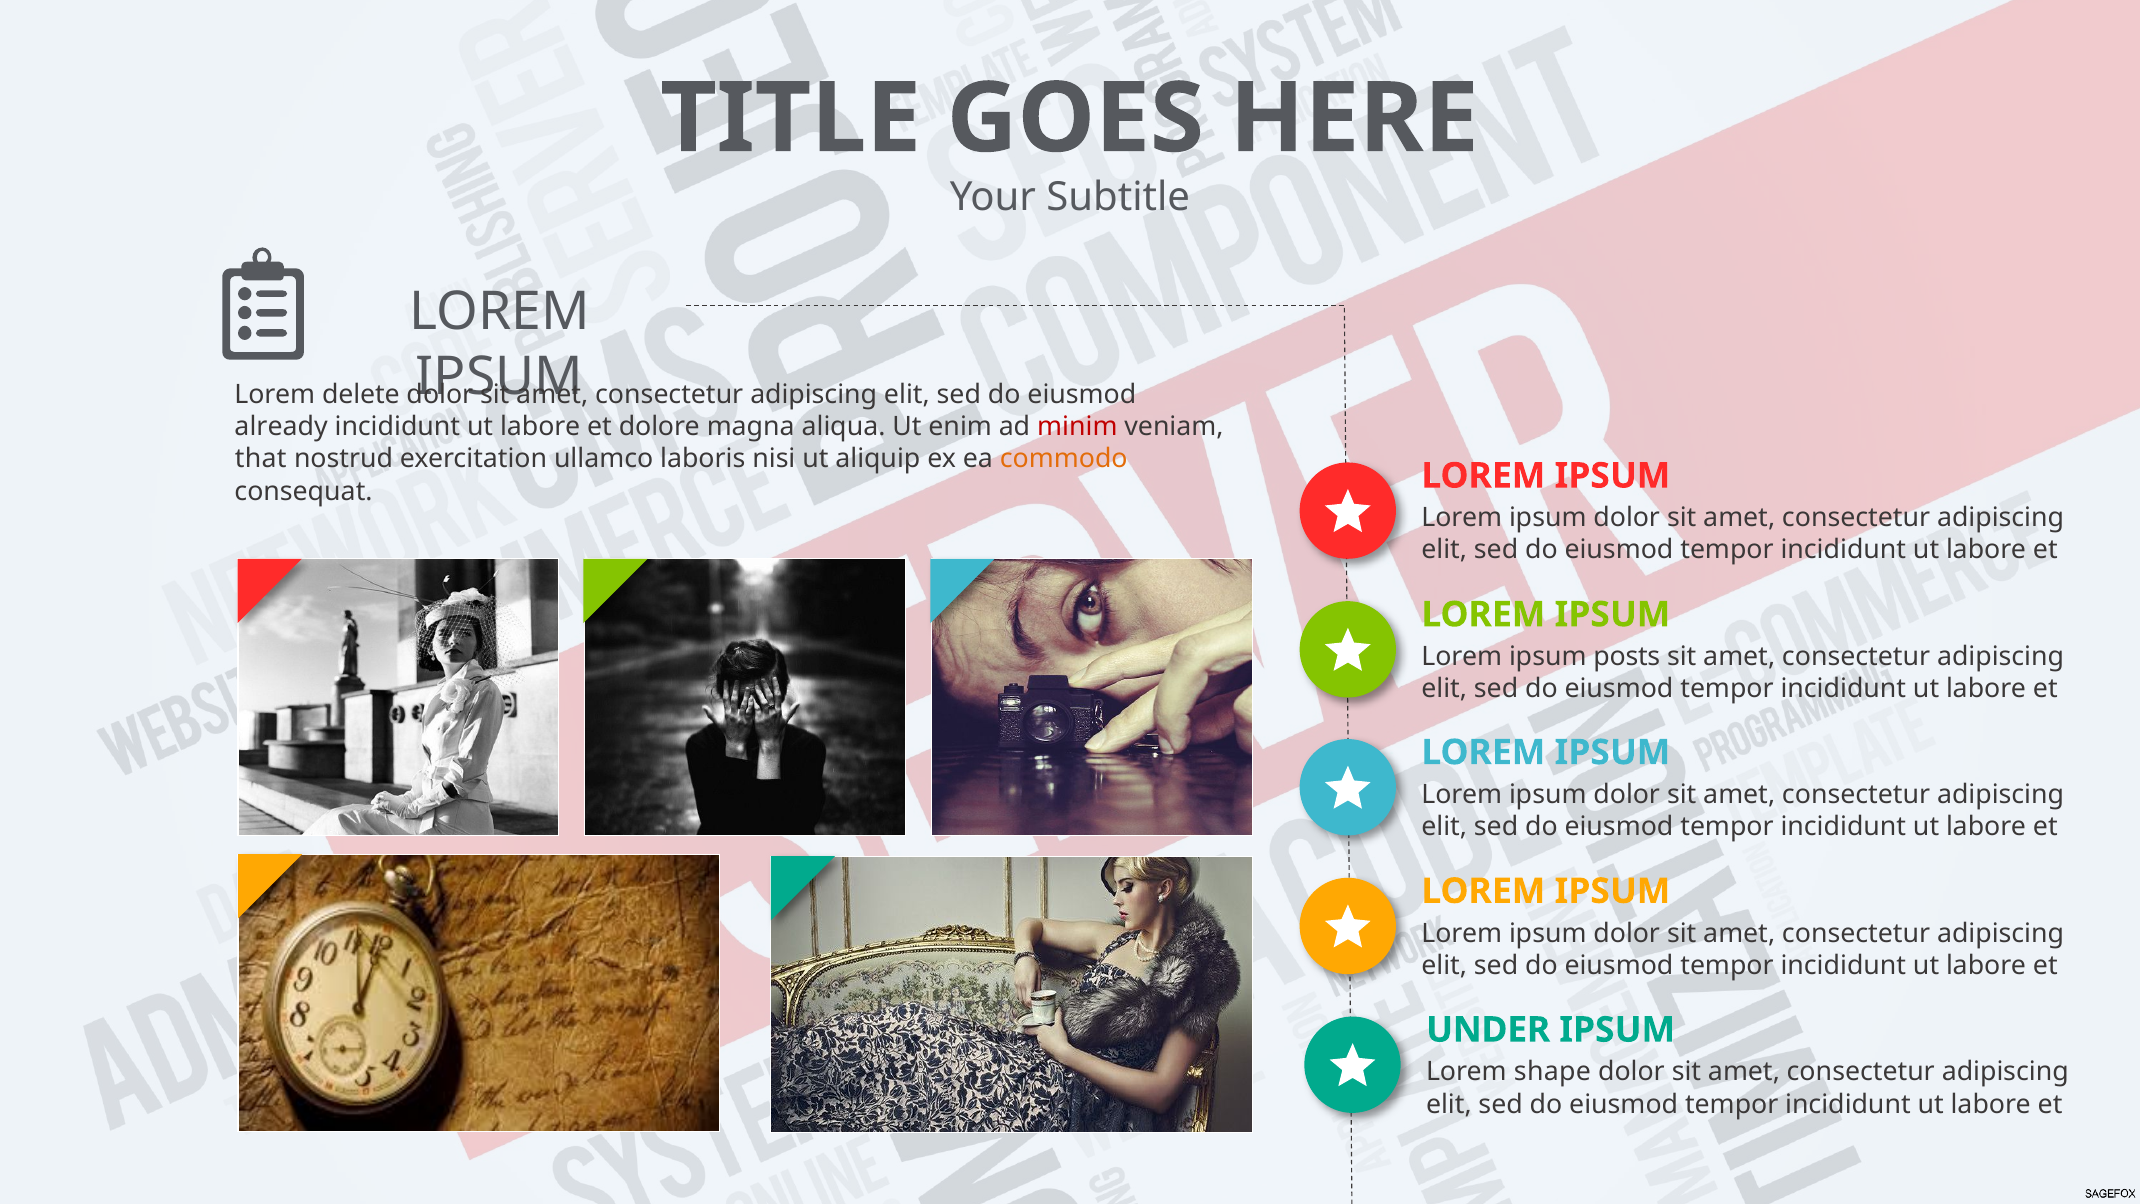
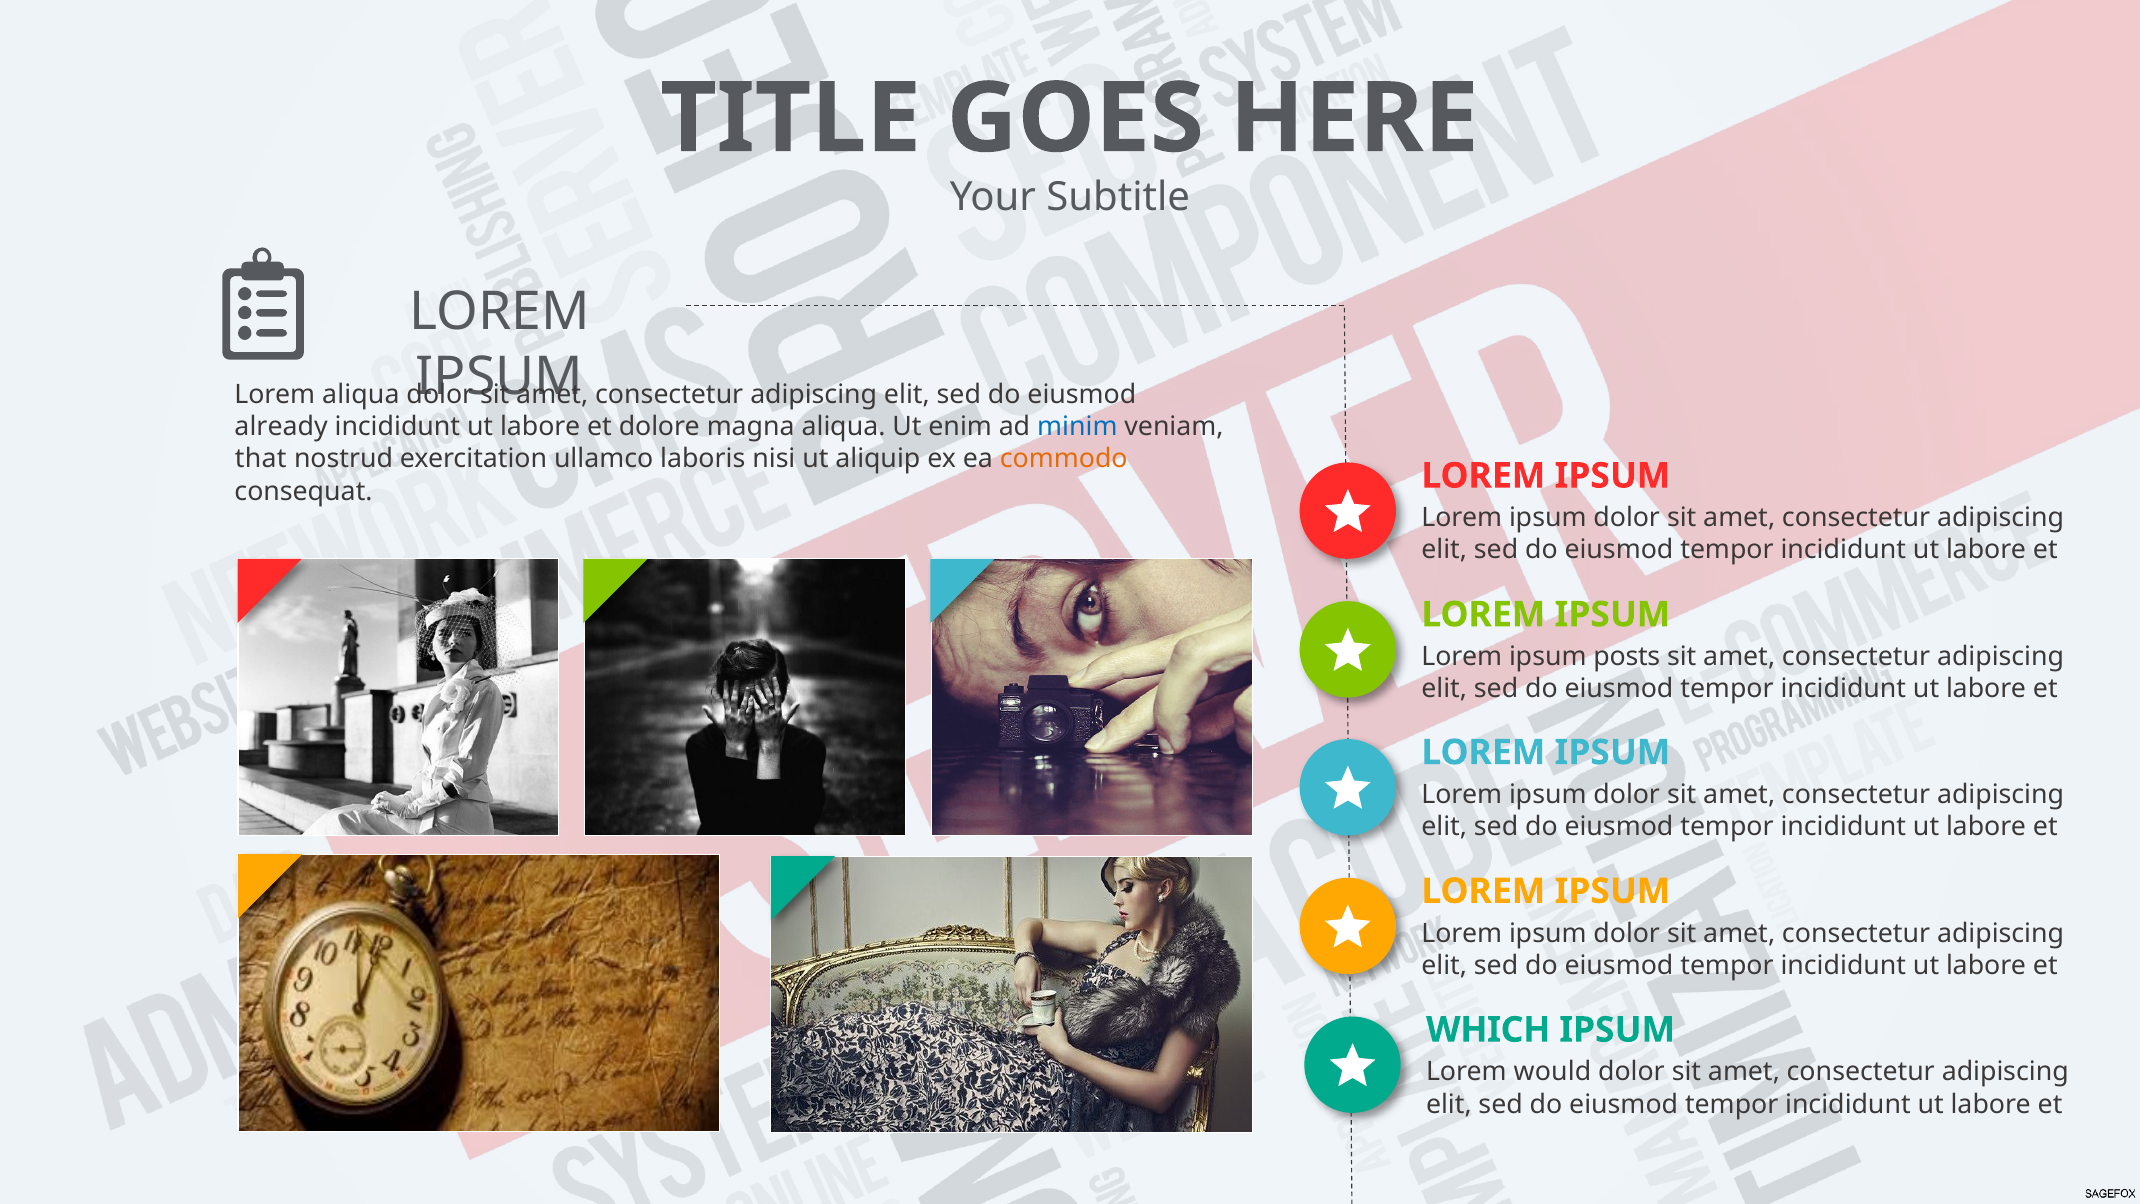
Lorem delete: delete -> aliqua (361, 395)
minim colour: red -> blue (1077, 427)
UNDER: UNDER -> WHICH (1488, 1030)
shape: shape -> would (1552, 1072)
